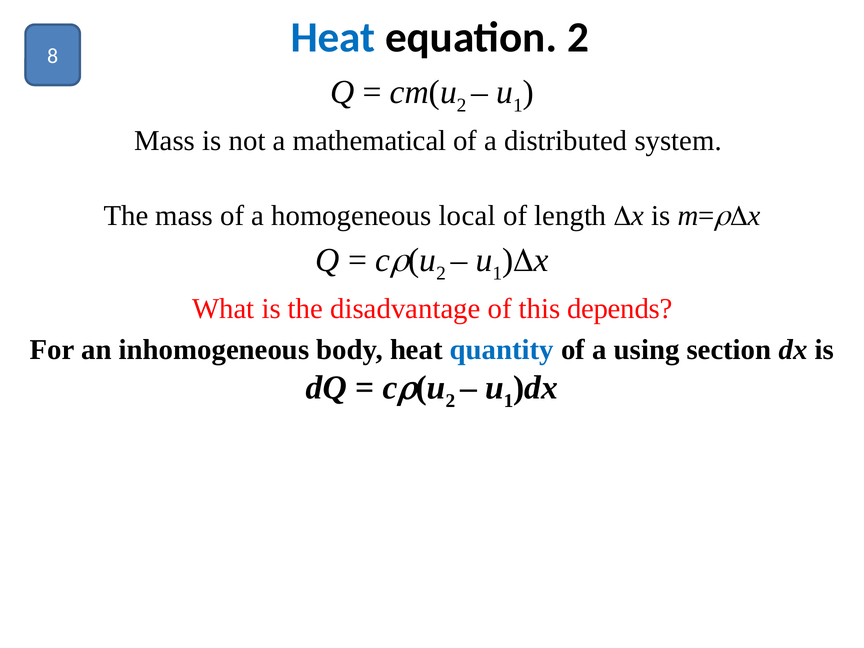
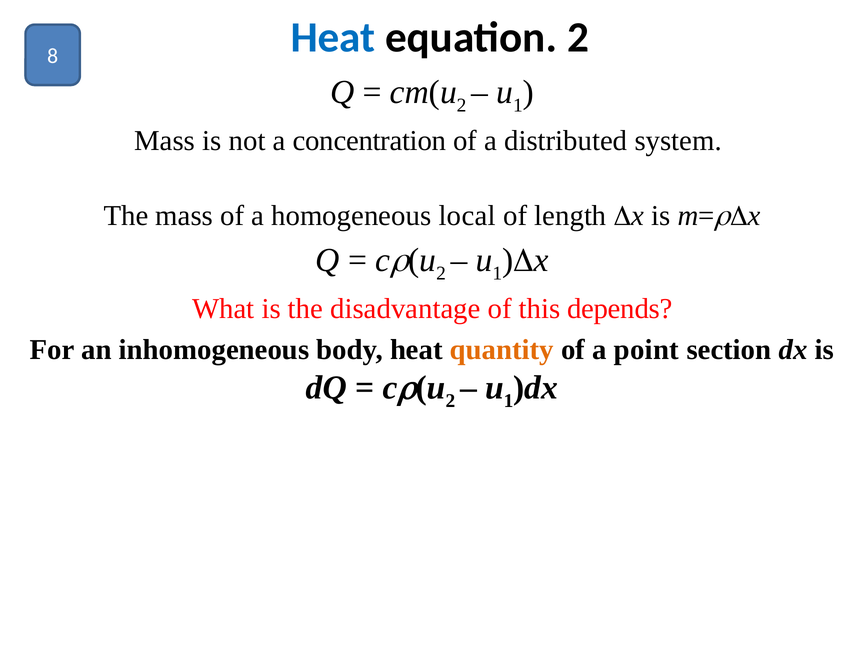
mathematical: mathematical -> concentration (369, 141)
quantity colour: blue -> orange (502, 350)
using: using -> point (646, 350)
